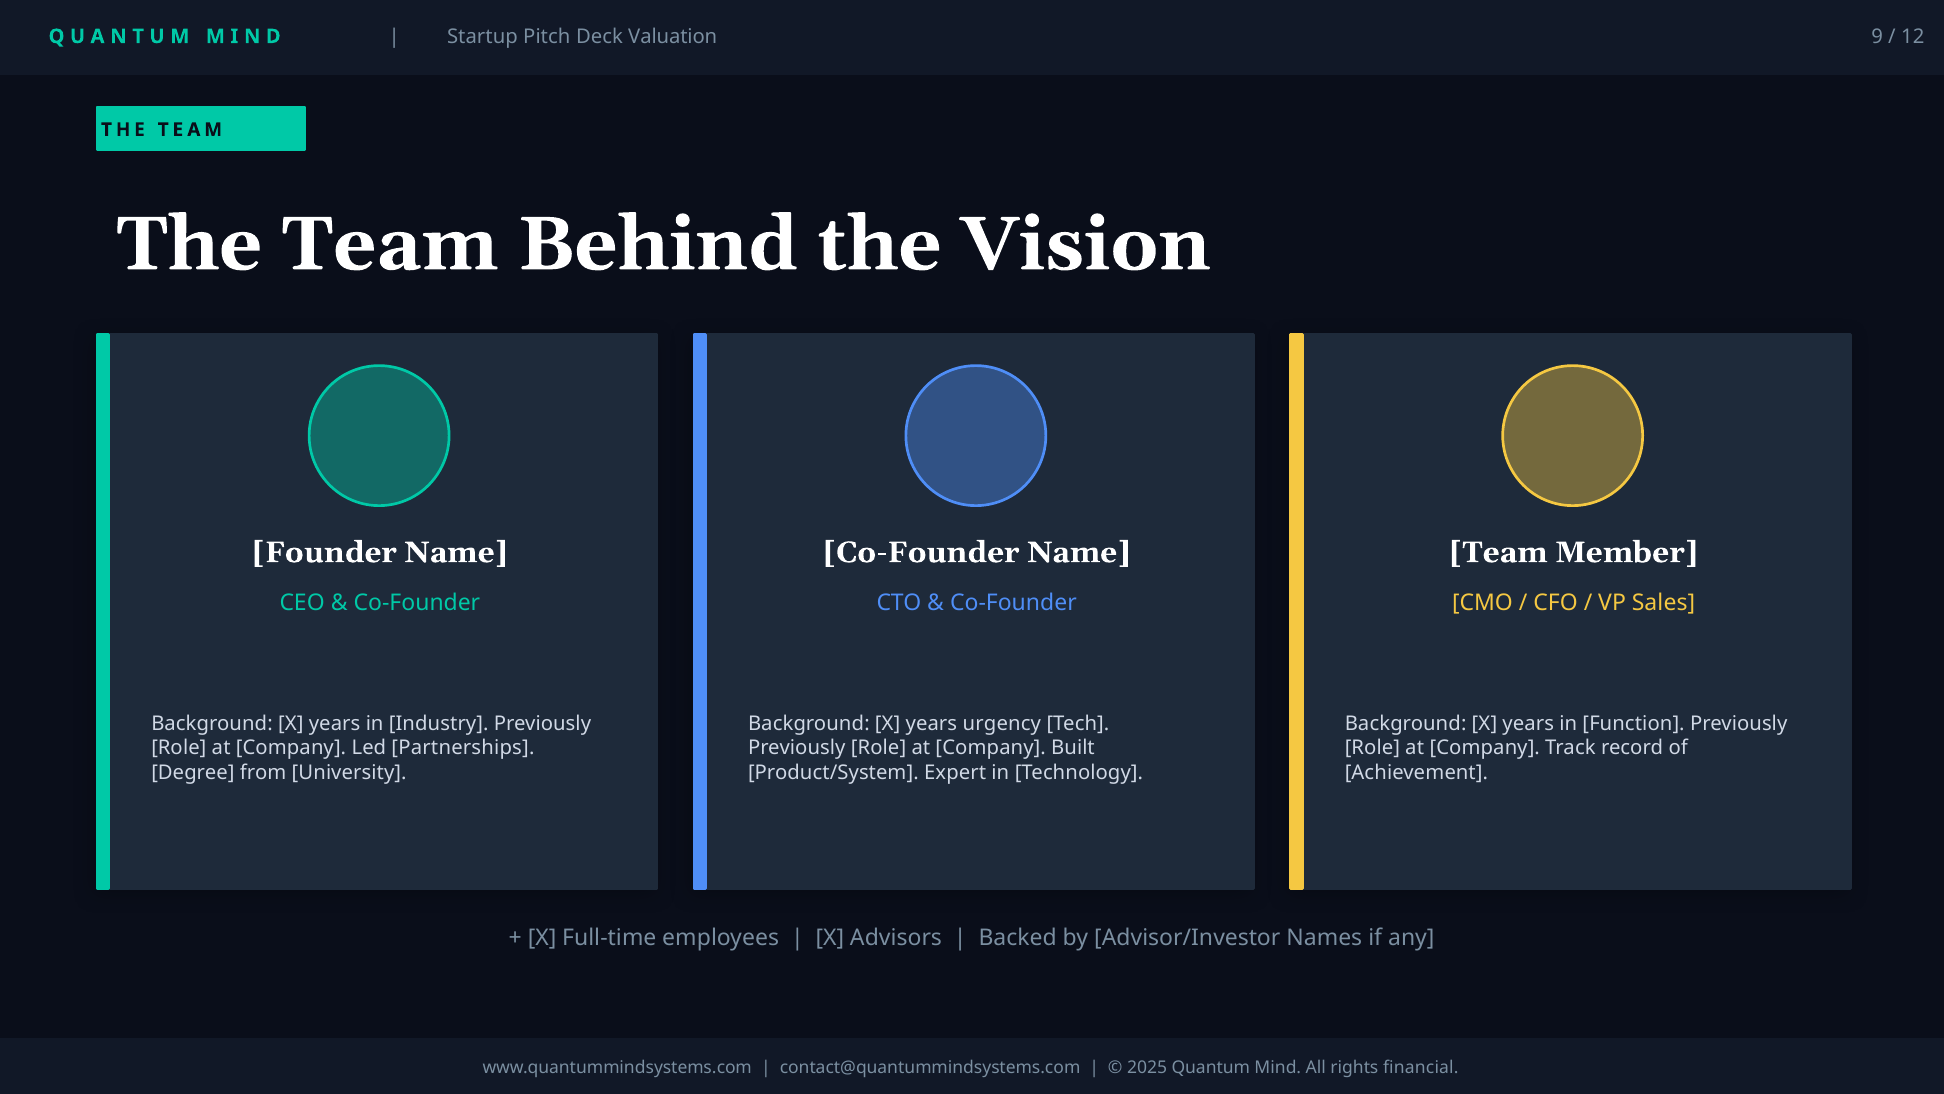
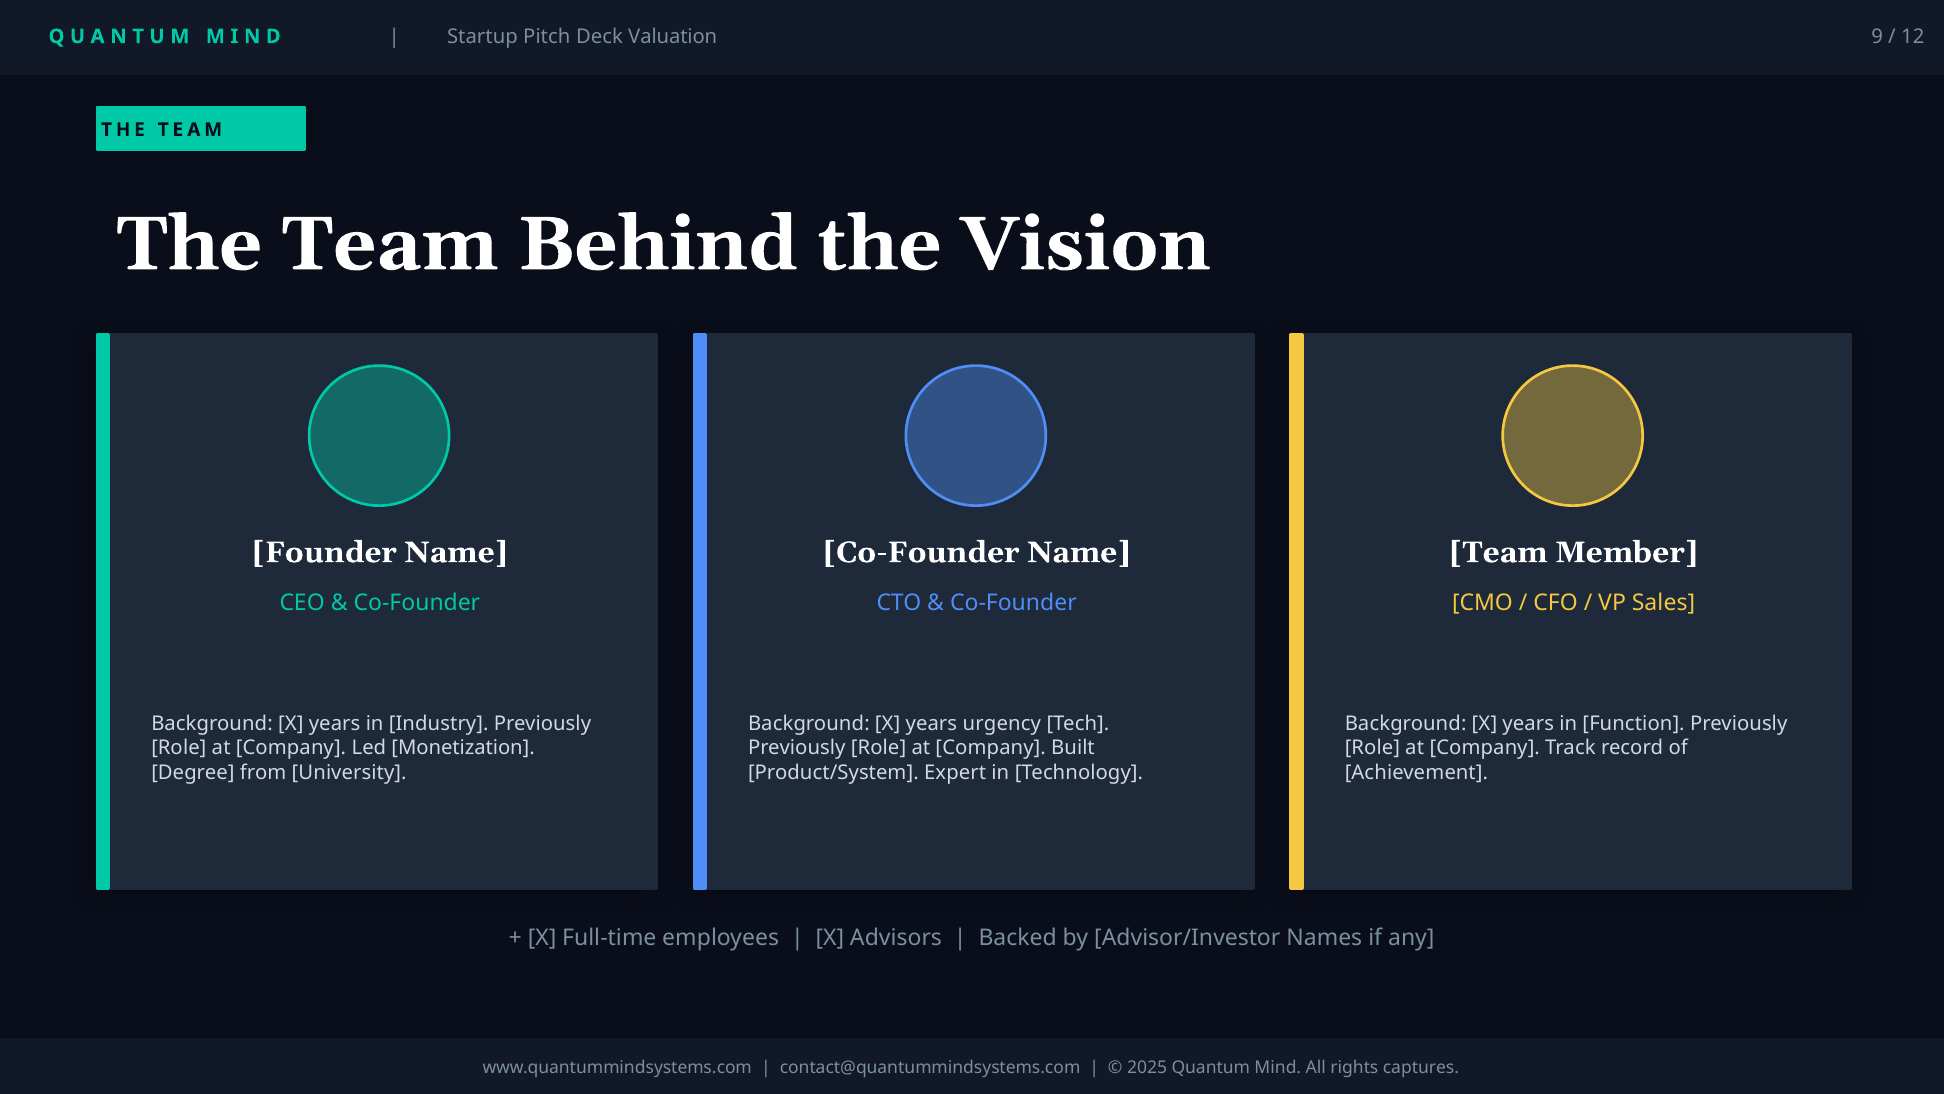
Partnerships: Partnerships -> Monetization (463, 748)
financial: financial -> captures (1421, 1067)
